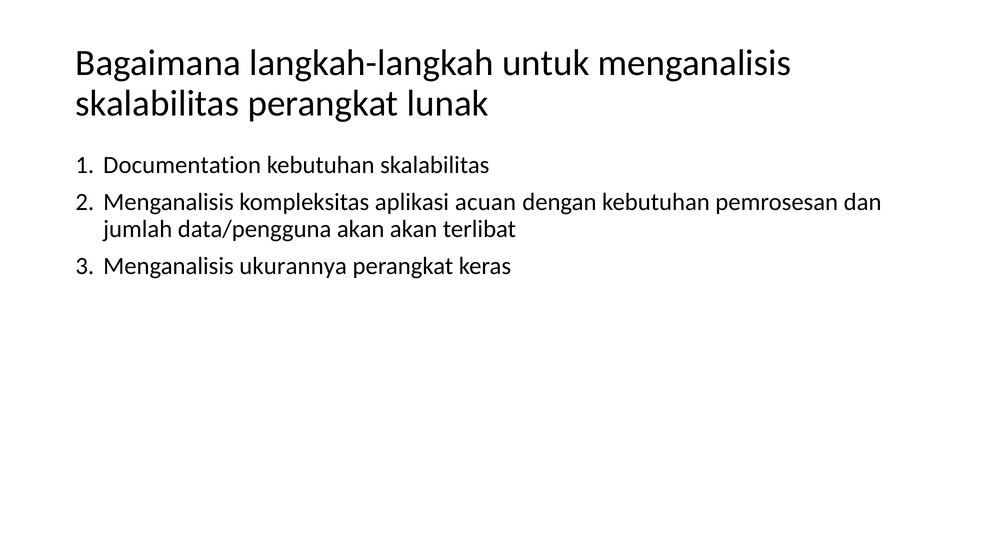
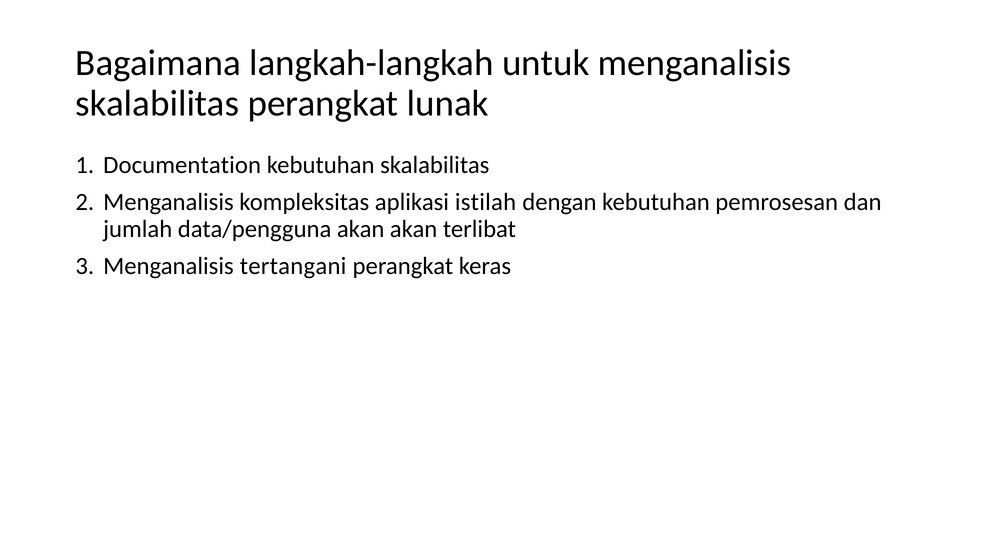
acuan: acuan -> istilah (486, 202)
ukurannya: ukurannya -> tertangani (293, 266)
